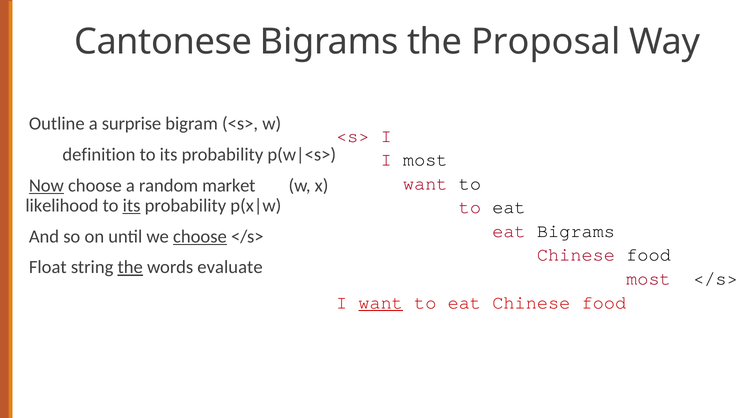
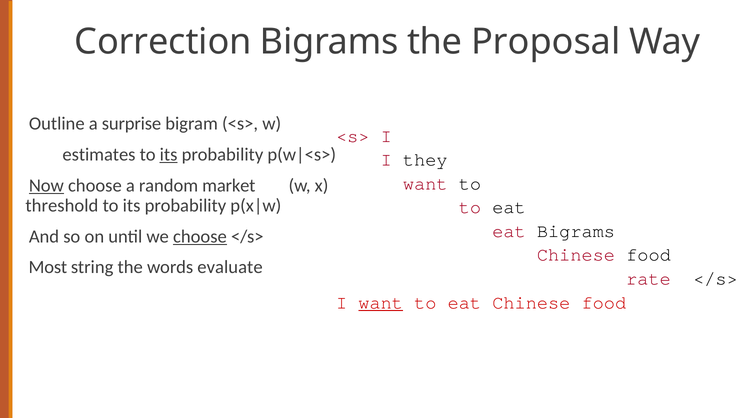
Cantonese: Cantonese -> Correction (163, 42)
definition: definition -> estimates (99, 155)
its underline: none -> present (169, 155)
I most: most -> they (425, 160)
likelihood: likelihood -> threshold (62, 206)
its underline: present -> none (132, 206)
Float: Float -> Most (48, 268)
the underline: present -> none (130, 268)
most: most -> rate (649, 279)
